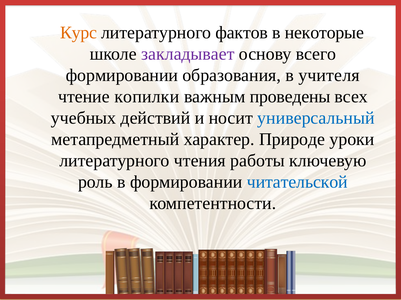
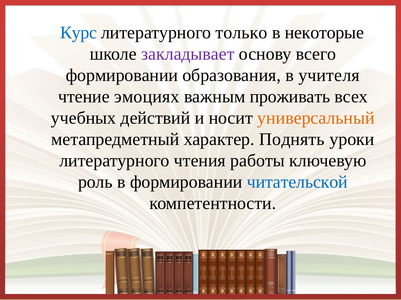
Курс colour: orange -> blue (79, 33)
фактов: фактов -> только (242, 33)
копилки: копилки -> эмоциях (147, 97)
проведены: проведены -> проживать (290, 97)
универсальный colour: blue -> orange (316, 118)
Природе: Природе -> Поднять (292, 140)
